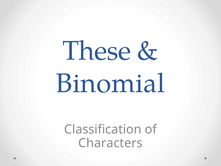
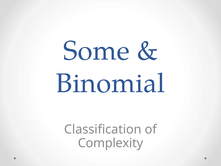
These: These -> Some (96, 51)
Characters: Characters -> Complexity (111, 143)
